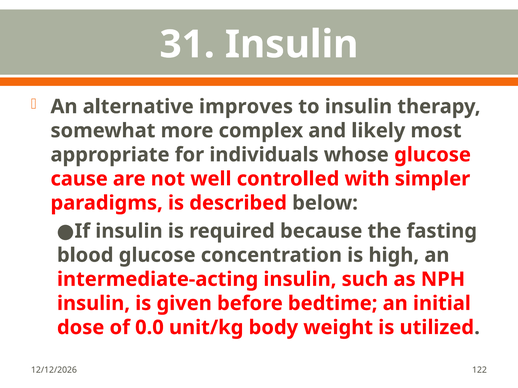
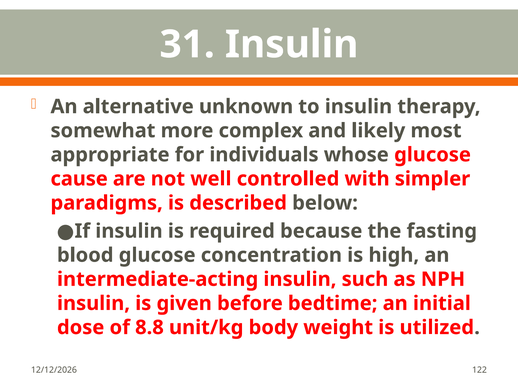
improves: improves -> unknown (246, 107)
0.0: 0.0 -> 8.8 (149, 328)
